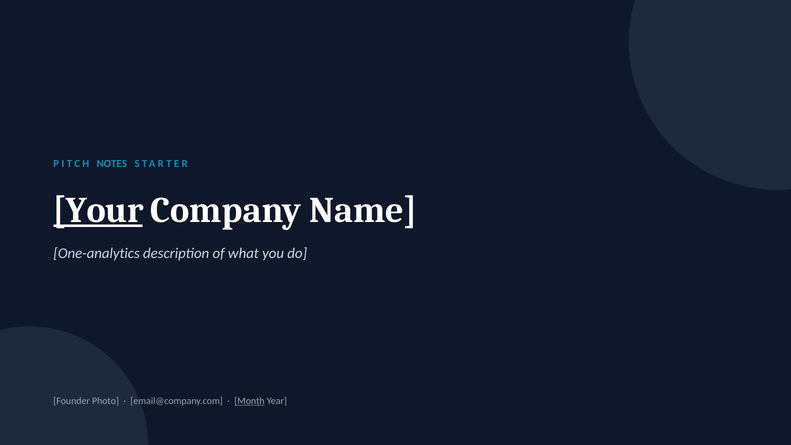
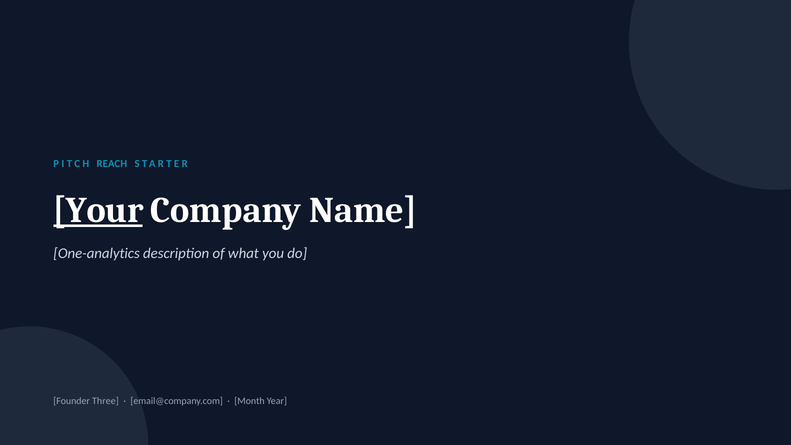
NOTES: NOTES -> REACH (112, 164)
Photo: Photo -> Three (105, 401)
Month underline: present -> none (249, 401)
